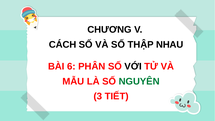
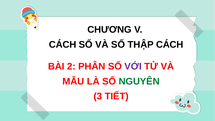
THẬP NHAU: NHAU -> CÁCH (170, 45)
6: 6 -> 2 (71, 66)
VỚI colour: black -> purple (133, 66)
